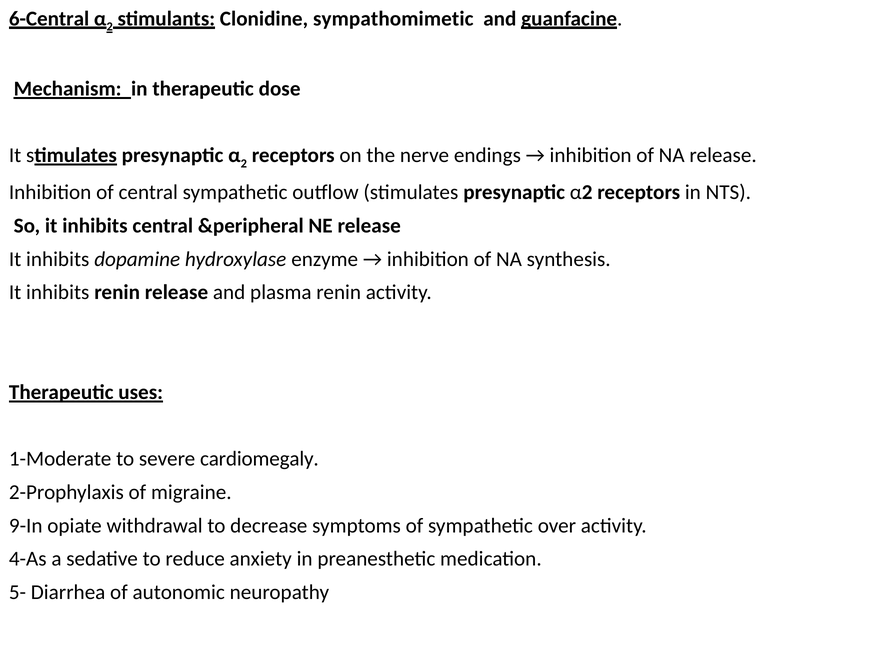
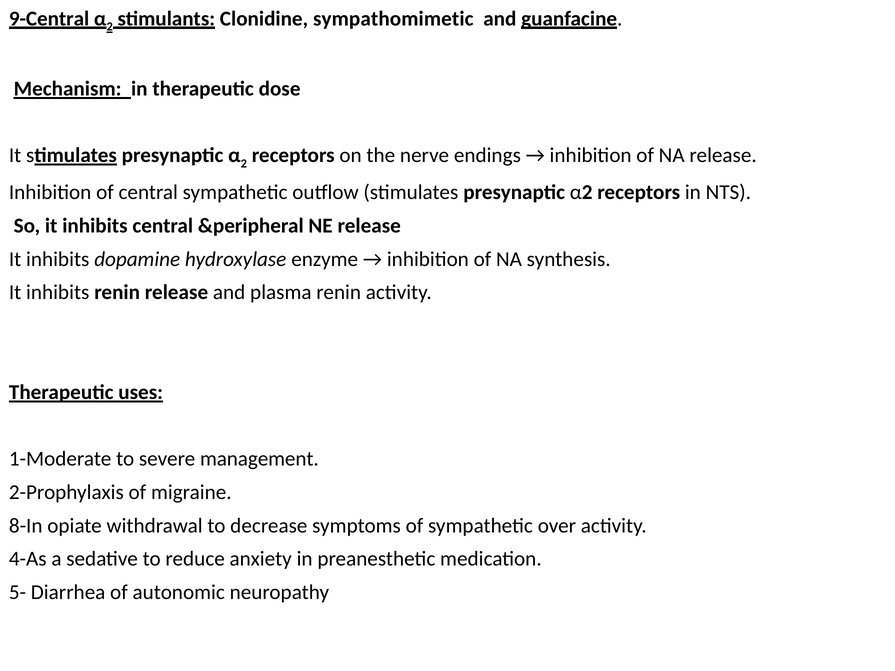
6-Central: 6-Central -> 9-Central (49, 19)
cardiomegaly: cardiomegaly -> management (259, 459)
9-In: 9-In -> 8-In (26, 526)
